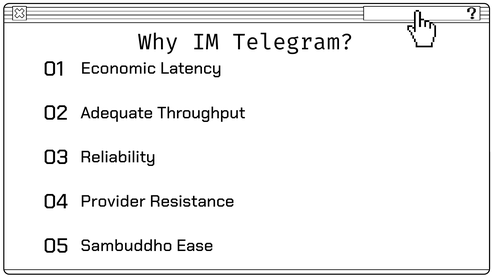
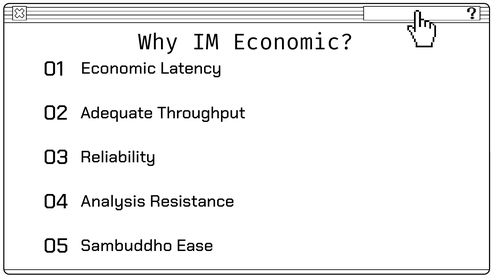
IM Telegram: Telegram -> Economic (293, 42)
Provider: Provider -> Analysis (113, 201)
